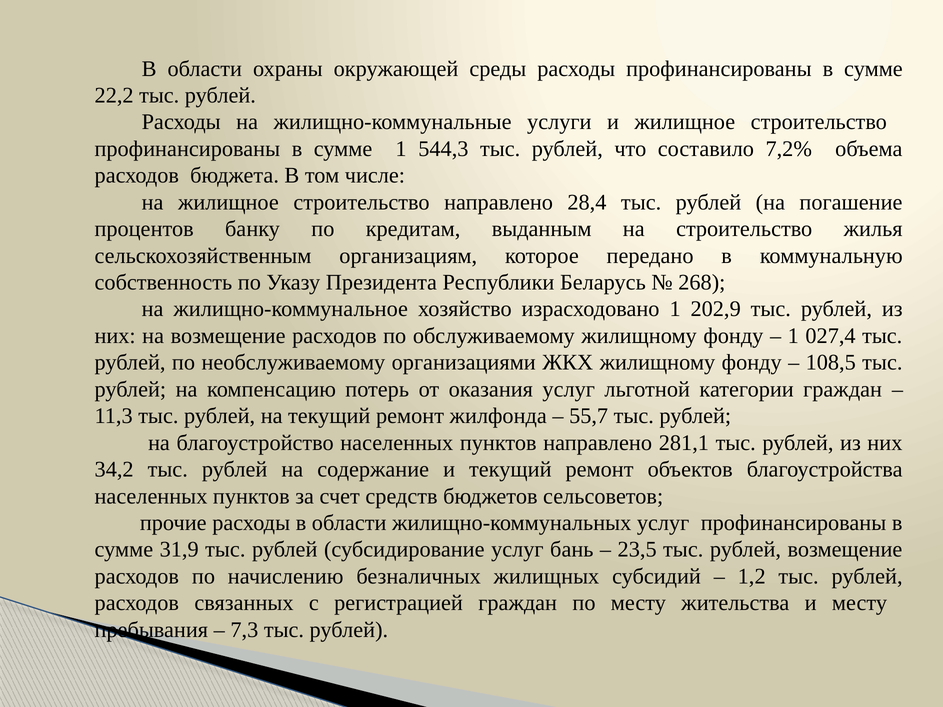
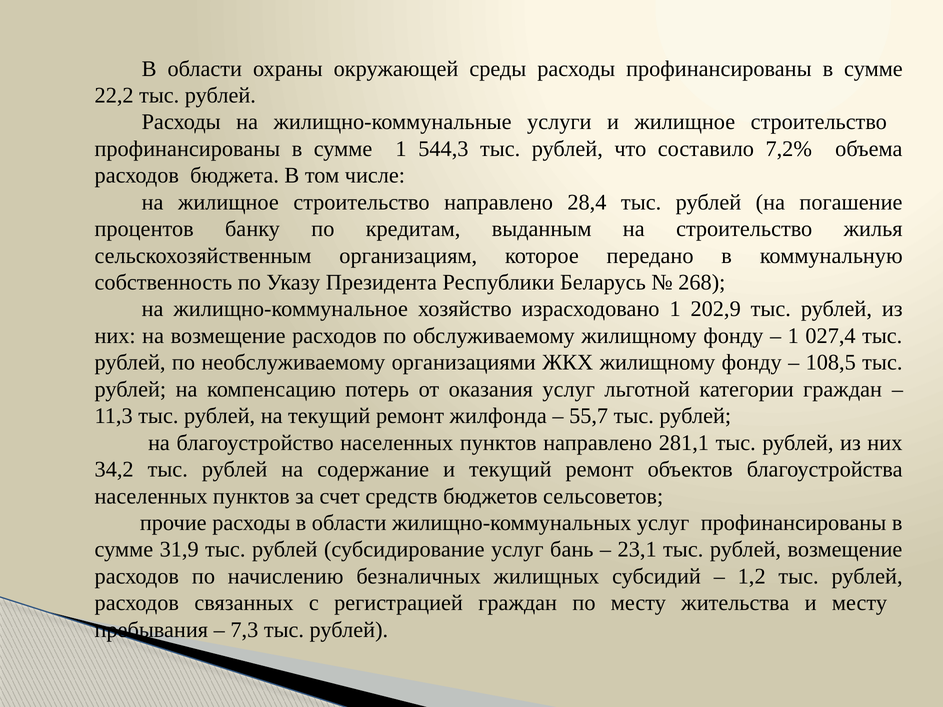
23,5: 23,5 -> 23,1 (637, 550)
